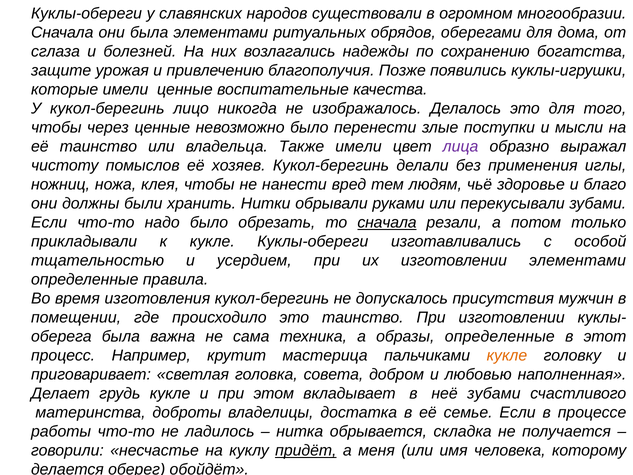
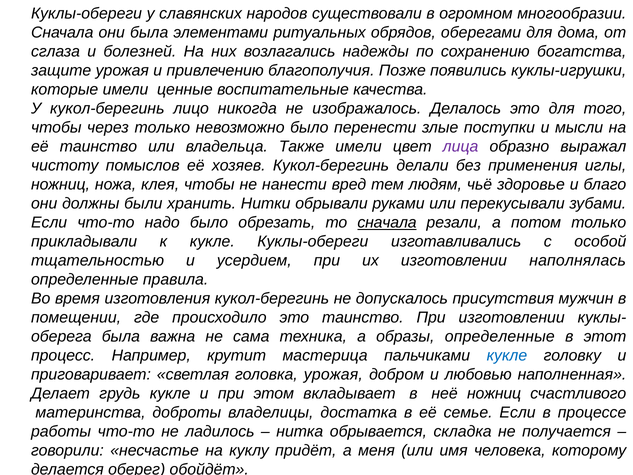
через ценные: ценные -> только (162, 128)
изготовлении элементами: элементами -> наполнялась (578, 261)
кукле colour: orange -> blue (507, 356)
головка совета: совета -> урожая (333, 375)
неё зубами: зубами -> ножниц (494, 393)
придёт underline: present -> none (306, 450)
